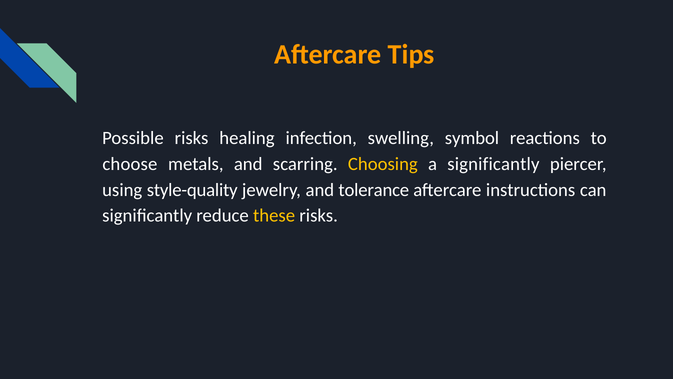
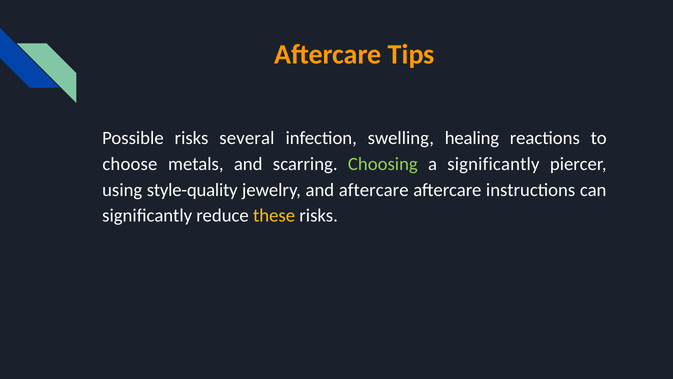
healing: healing -> several (247, 138)
symbol: symbol -> healing (472, 138)
Choosing colour: yellow -> light green (383, 164)
and tolerance: tolerance -> aftercare (374, 190)
